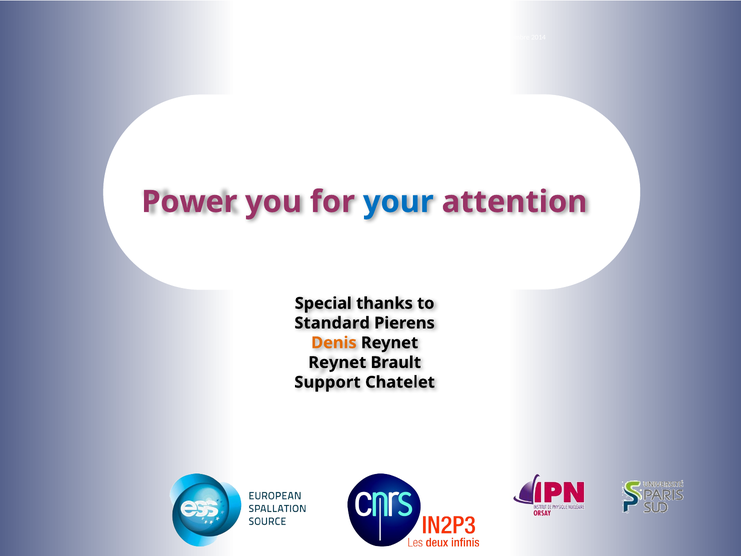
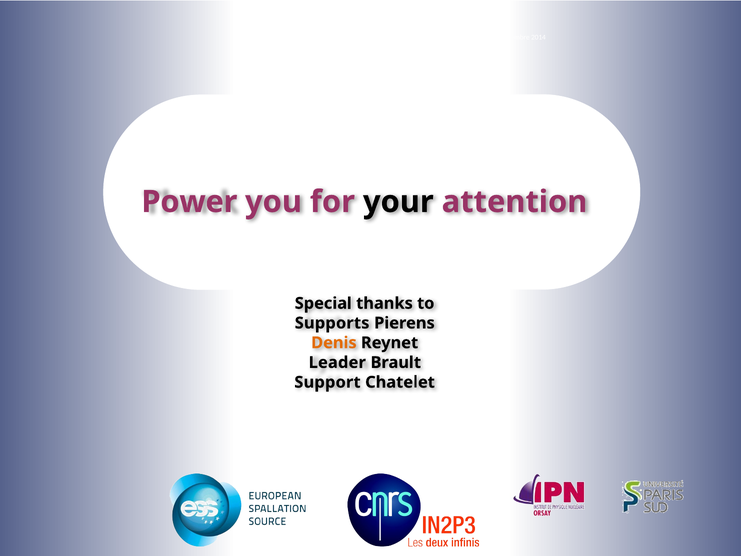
your colour: blue -> black (398, 202)
Standard: Standard -> Supports (332, 323)
Reynet: Reynet -> Leader (337, 362)
